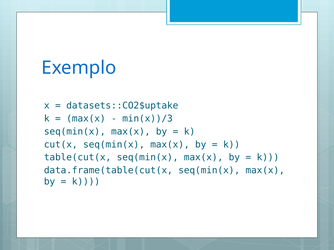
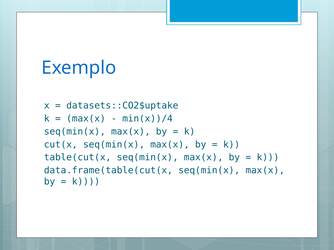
min(x))/3: min(x))/3 -> min(x))/4 (148, 119)
